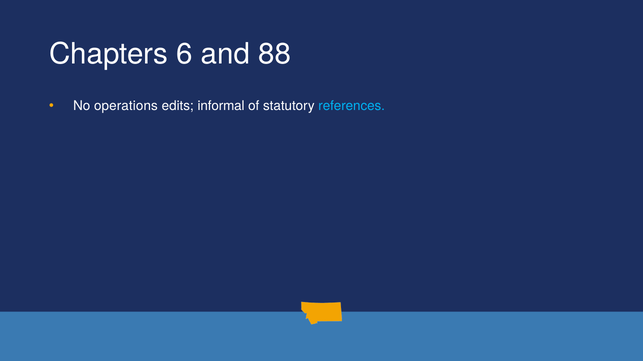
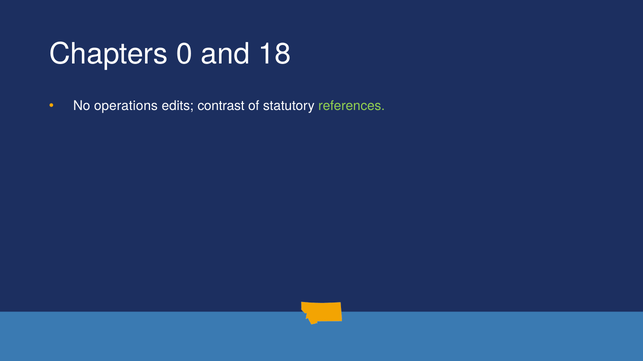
6: 6 -> 0 (184, 54)
88: 88 -> 18 (275, 54)
informal: informal -> contrast (221, 106)
references colour: light blue -> light green (352, 106)
